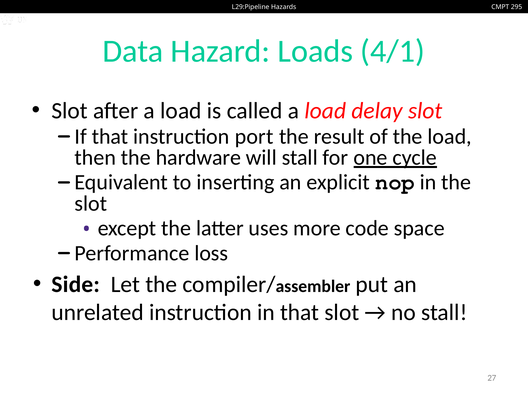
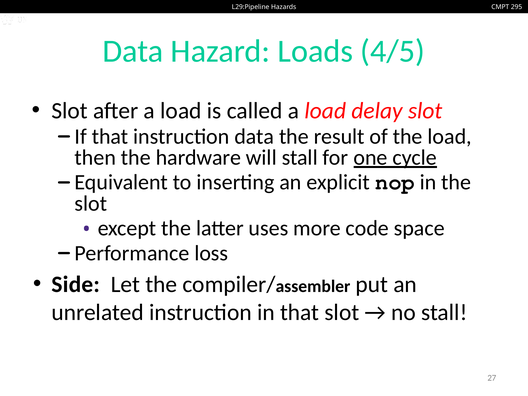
4/1: 4/1 -> 4/5 (393, 51)
instruction port: port -> data (254, 137)
